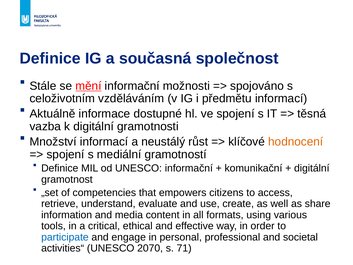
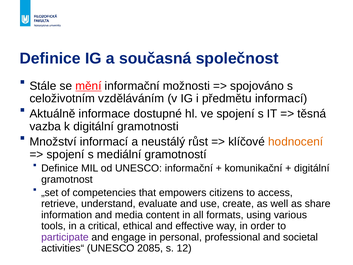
participate colour: blue -> purple (65, 237)
2070: 2070 -> 2085 (150, 248)
71: 71 -> 12 (184, 248)
